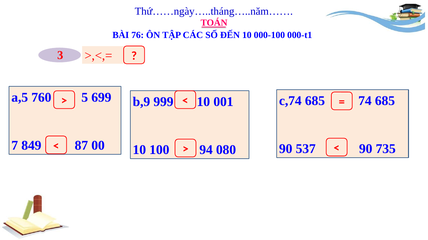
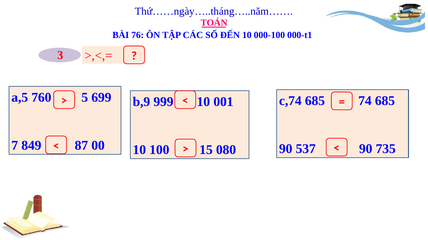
94: 94 -> 15 (206, 150)
